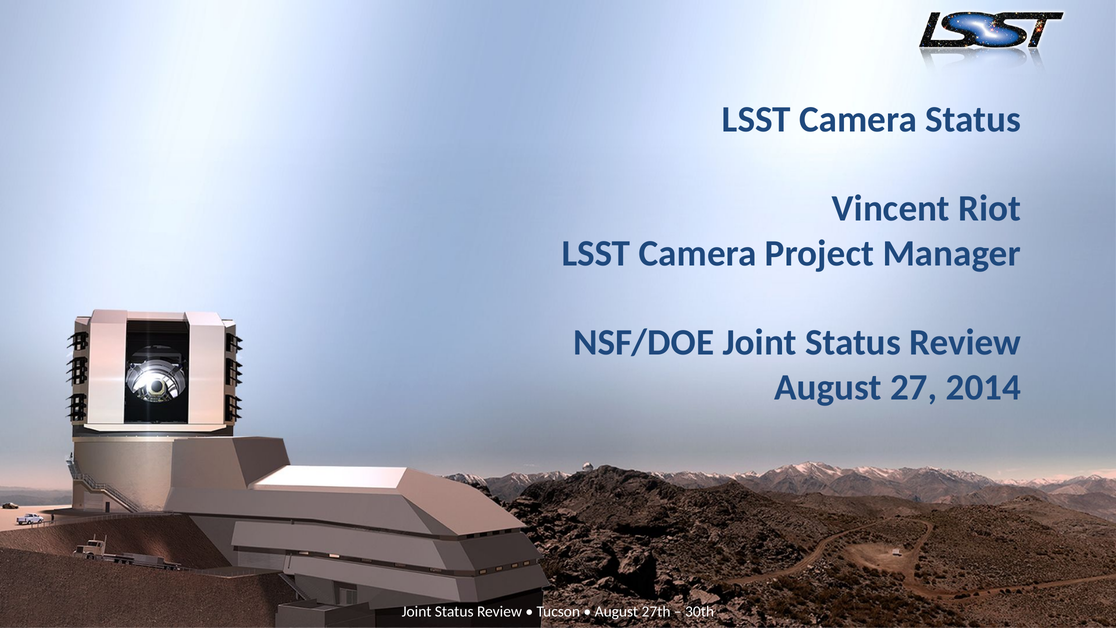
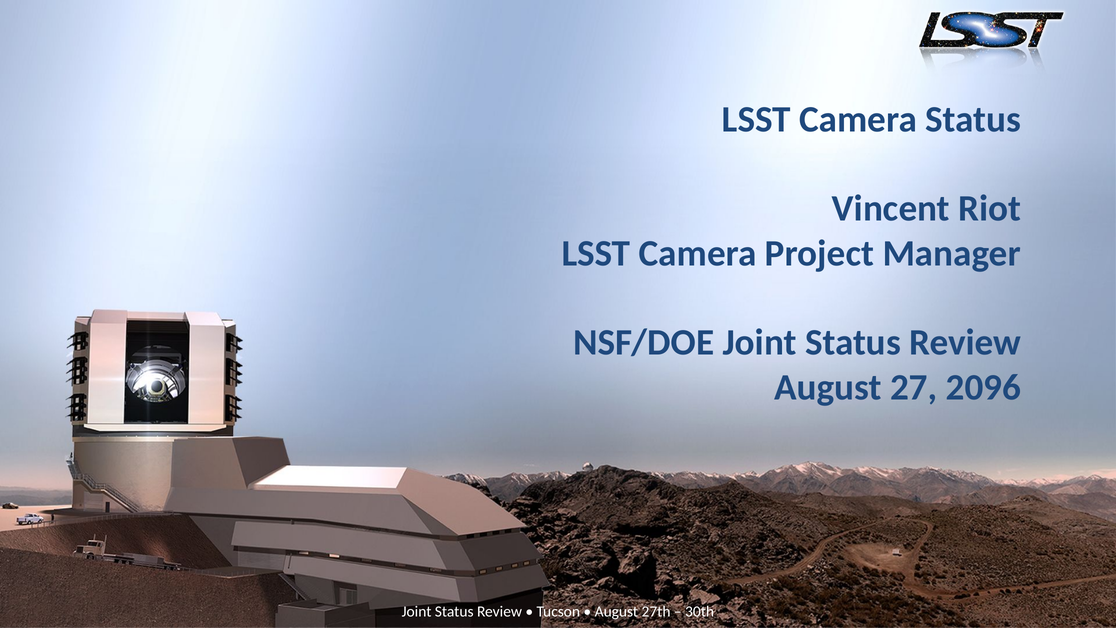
2014: 2014 -> 2096 (983, 387)
